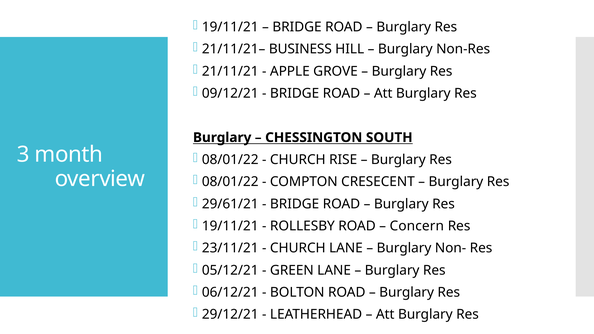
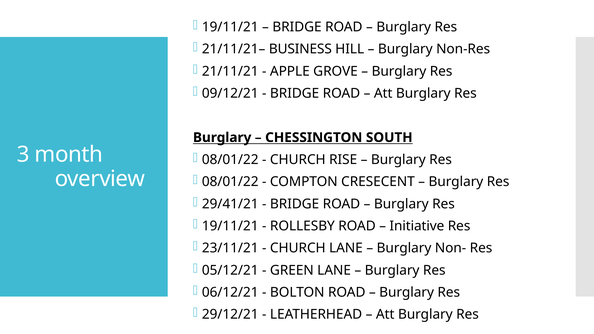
29/61/21: 29/61/21 -> 29/41/21 (230, 204)
Concern: Concern -> Initiative (417, 226)
